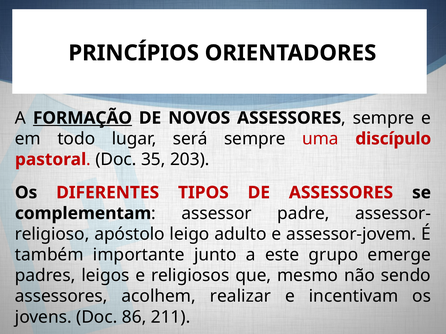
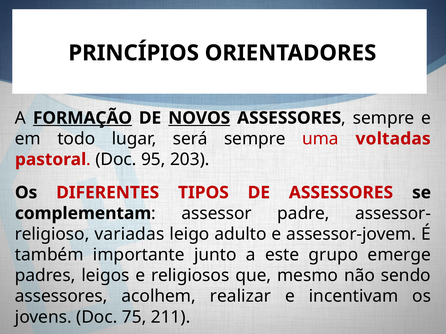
NOVOS underline: none -> present (199, 118)
discípulo: discípulo -> voltadas (393, 139)
35: 35 -> 95 (153, 160)
apóstolo: apóstolo -> variadas (129, 234)
86: 86 -> 75 (134, 317)
